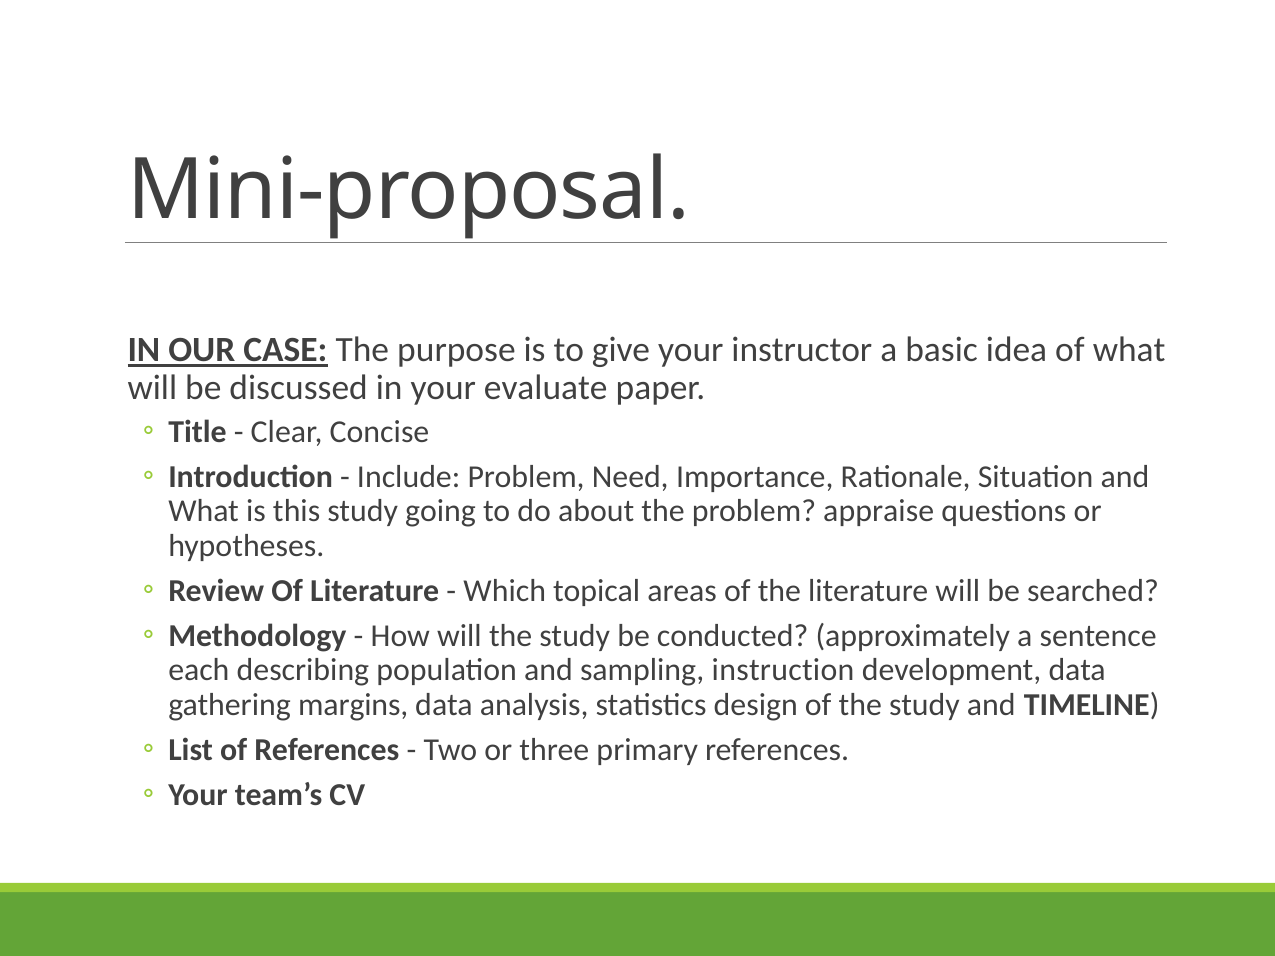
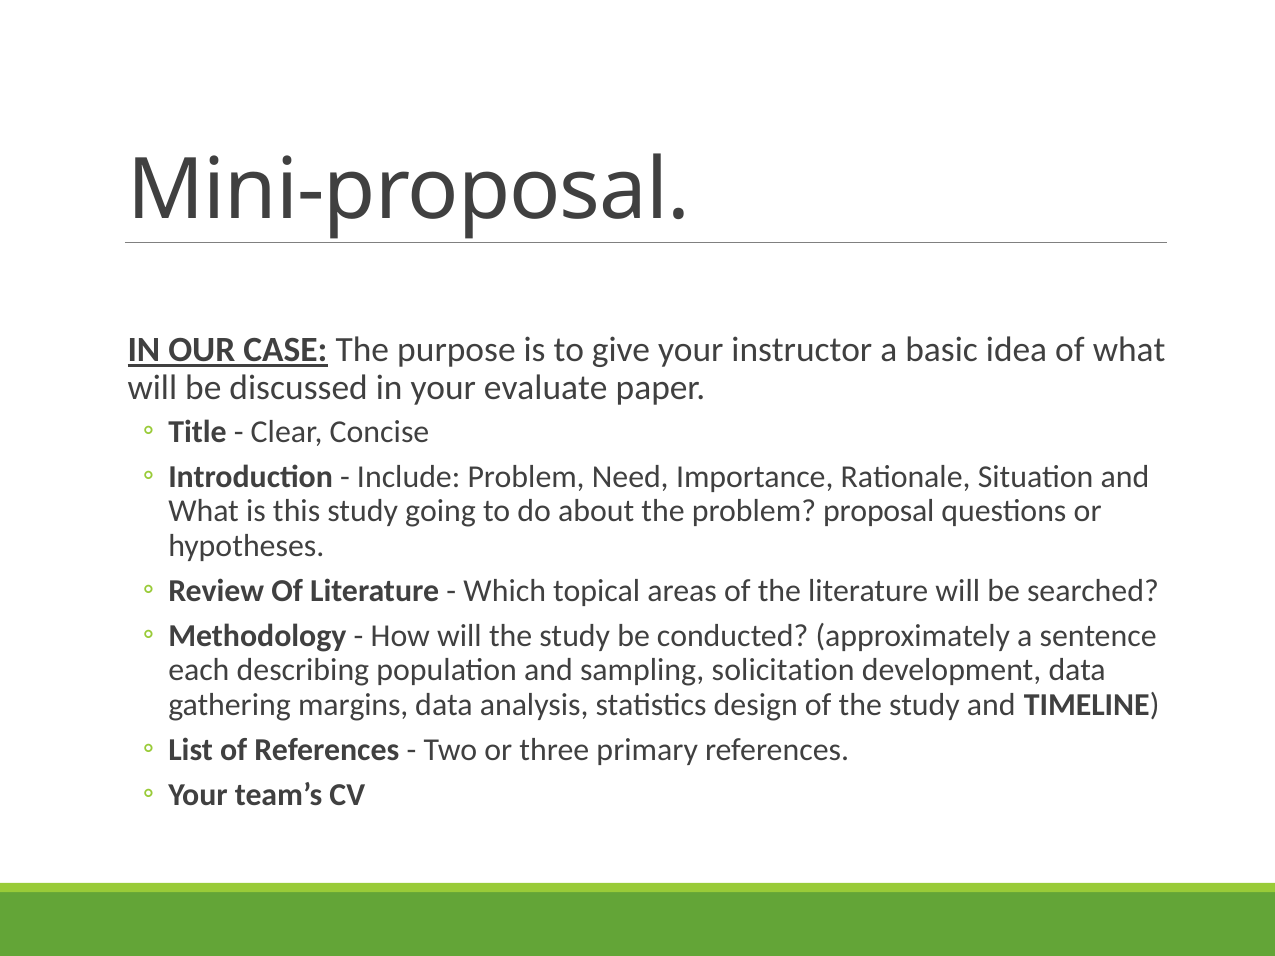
appraise: appraise -> proposal (879, 511)
instruction: instruction -> solicitation (783, 670)
